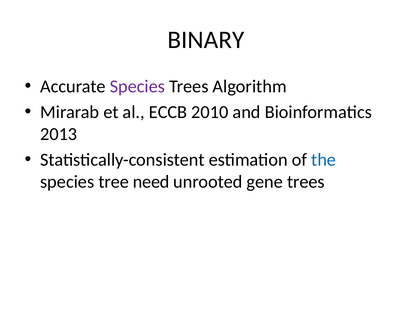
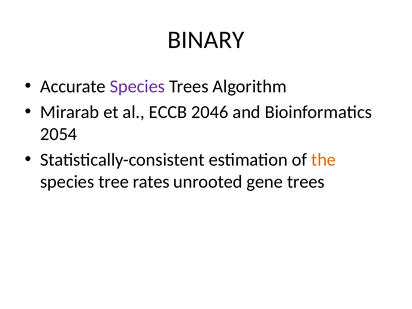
2010: 2010 -> 2046 (210, 112)
2013: 2013 -> 2054 (59, 134)
the colour: blue -> orange (324, 160)
need: need -> rates (151, 182)
